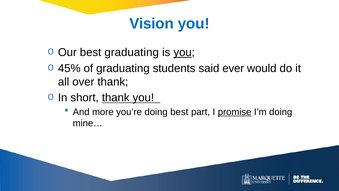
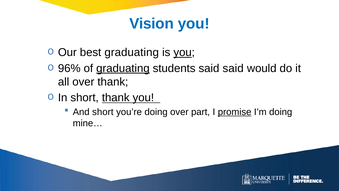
45%: 45% -> 96% (69, 68)
graduating underline: none -> present (123, 68)
said ever: ever -> said (233, 68)
And more: more -> short (103, 112)
doing best: best -> over (179, 112)
